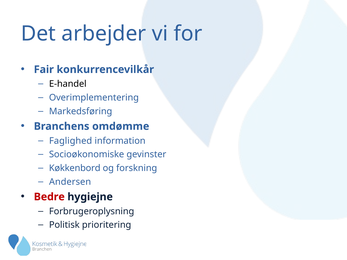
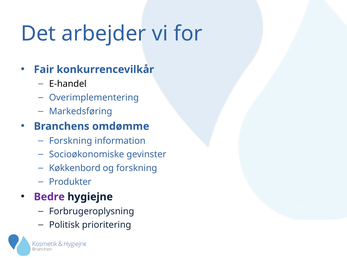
Faglighed: Faglighed -> Forskning (71, 141)
Andersen: Andersen -> Produkter (70, 182)
Bedre colour: red -> purple (49, 197)
